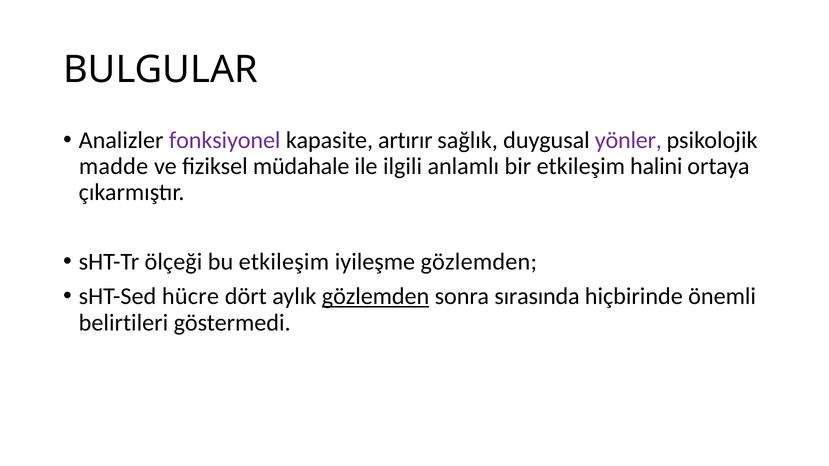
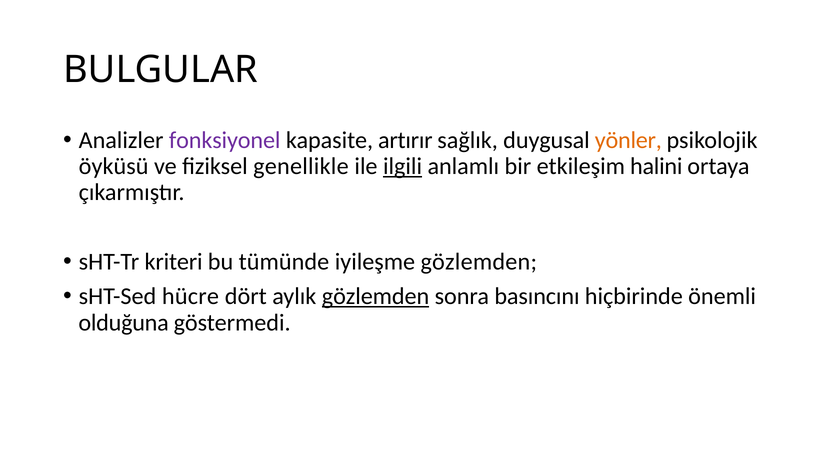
yönler colour: purple -> orange (628, 140)
madde: madde -> öyküsü (114, 166)
müdahale: müdahale -> genellikle (301, 166)
ilgili underline: none -> present (403, 166)
ölçeği: ölçeği -> kriteri (174, 262)
bu etkileşim: etkileşim -> tümünde (284, 262)
sırasında: sırasında -> basıncını (537, 297)
belirtileri: belirtileri -> olduğuna (124, 323)
